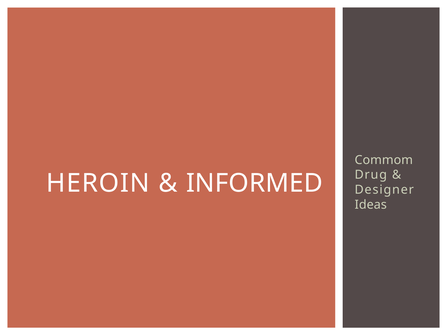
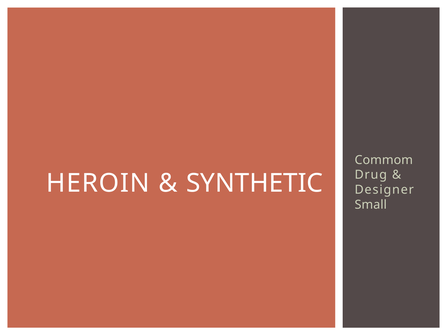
INFORMED: INFORMED -> SYNTHETIC (255, 183)
Ideas: Ideas -> Small (371, 205)
